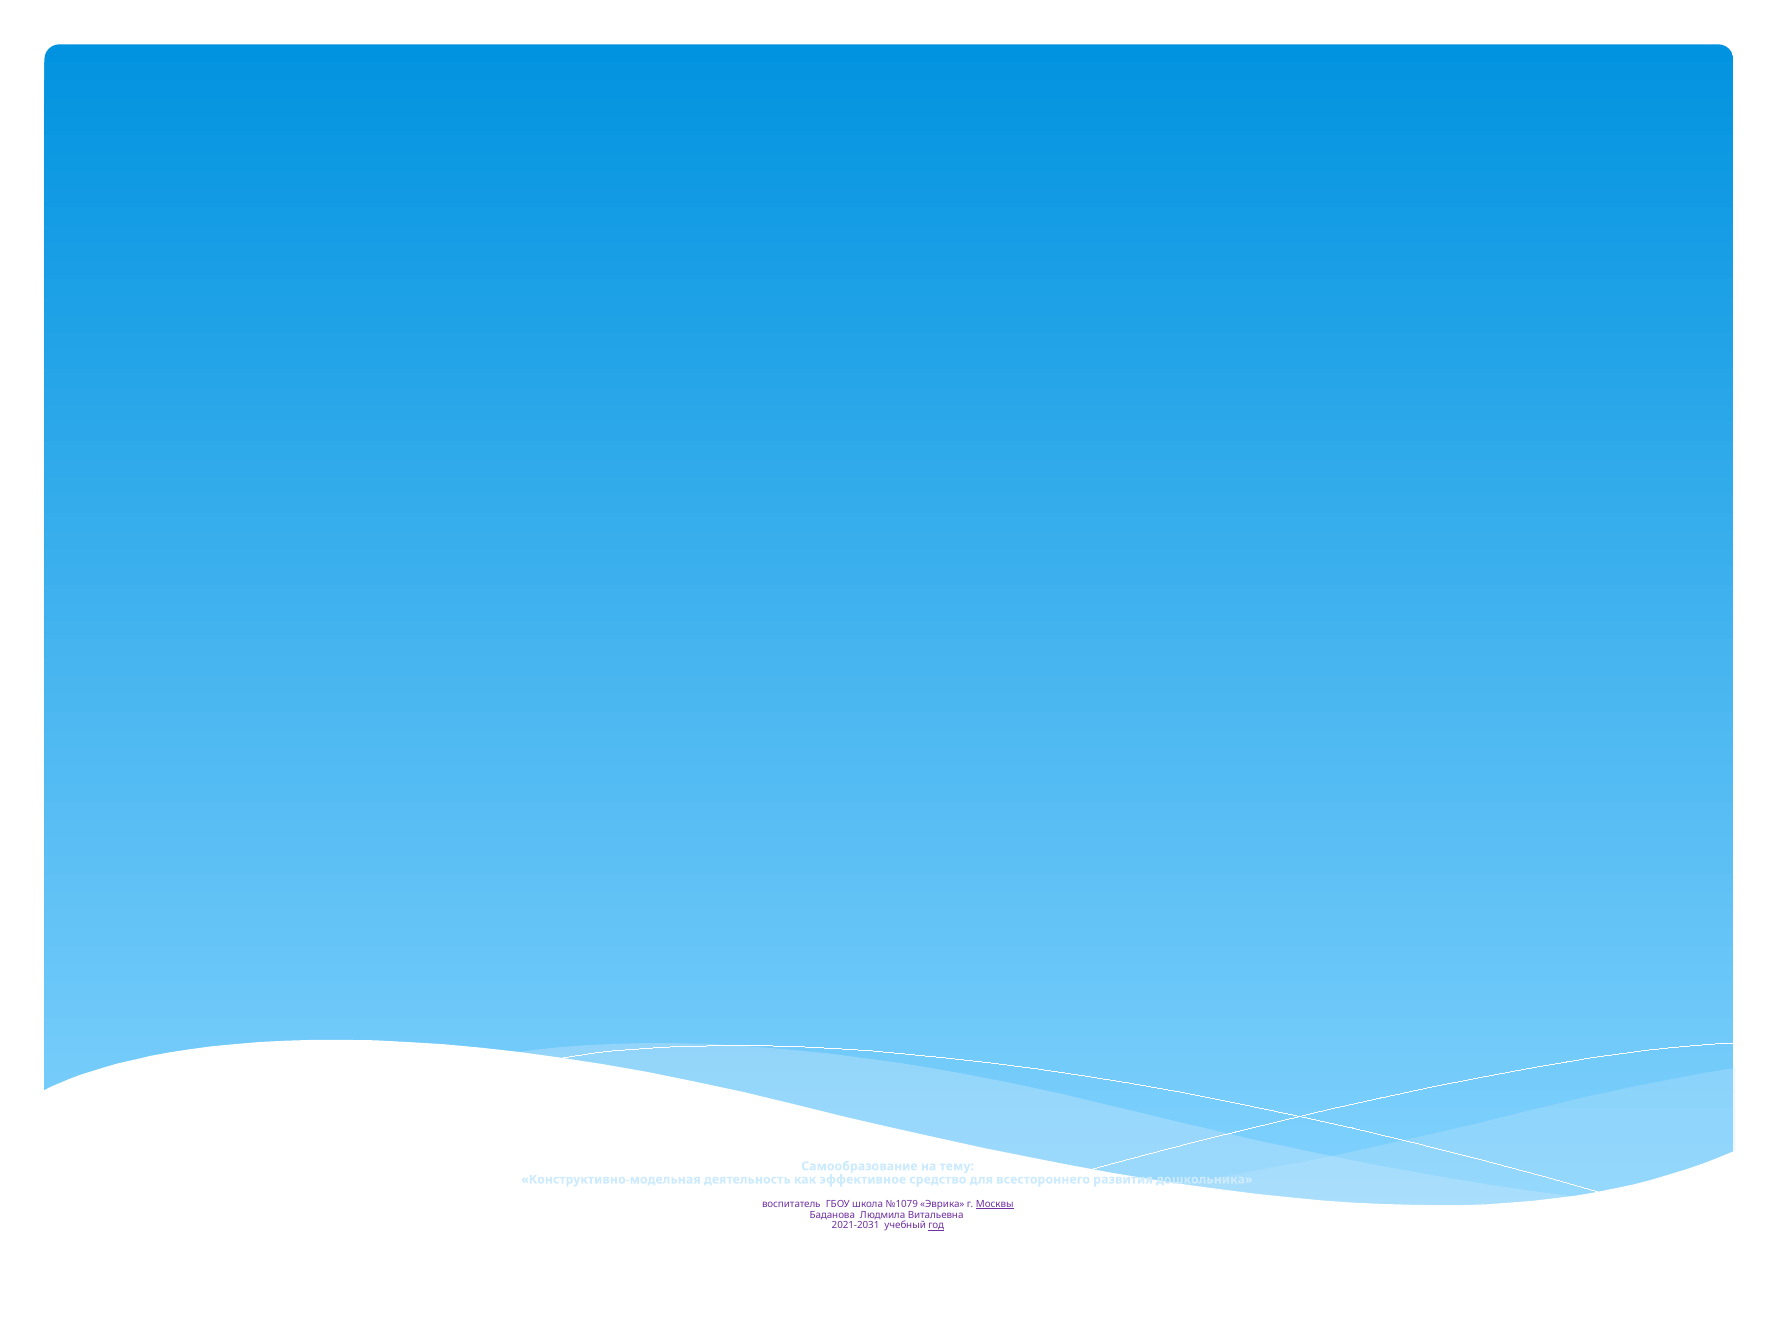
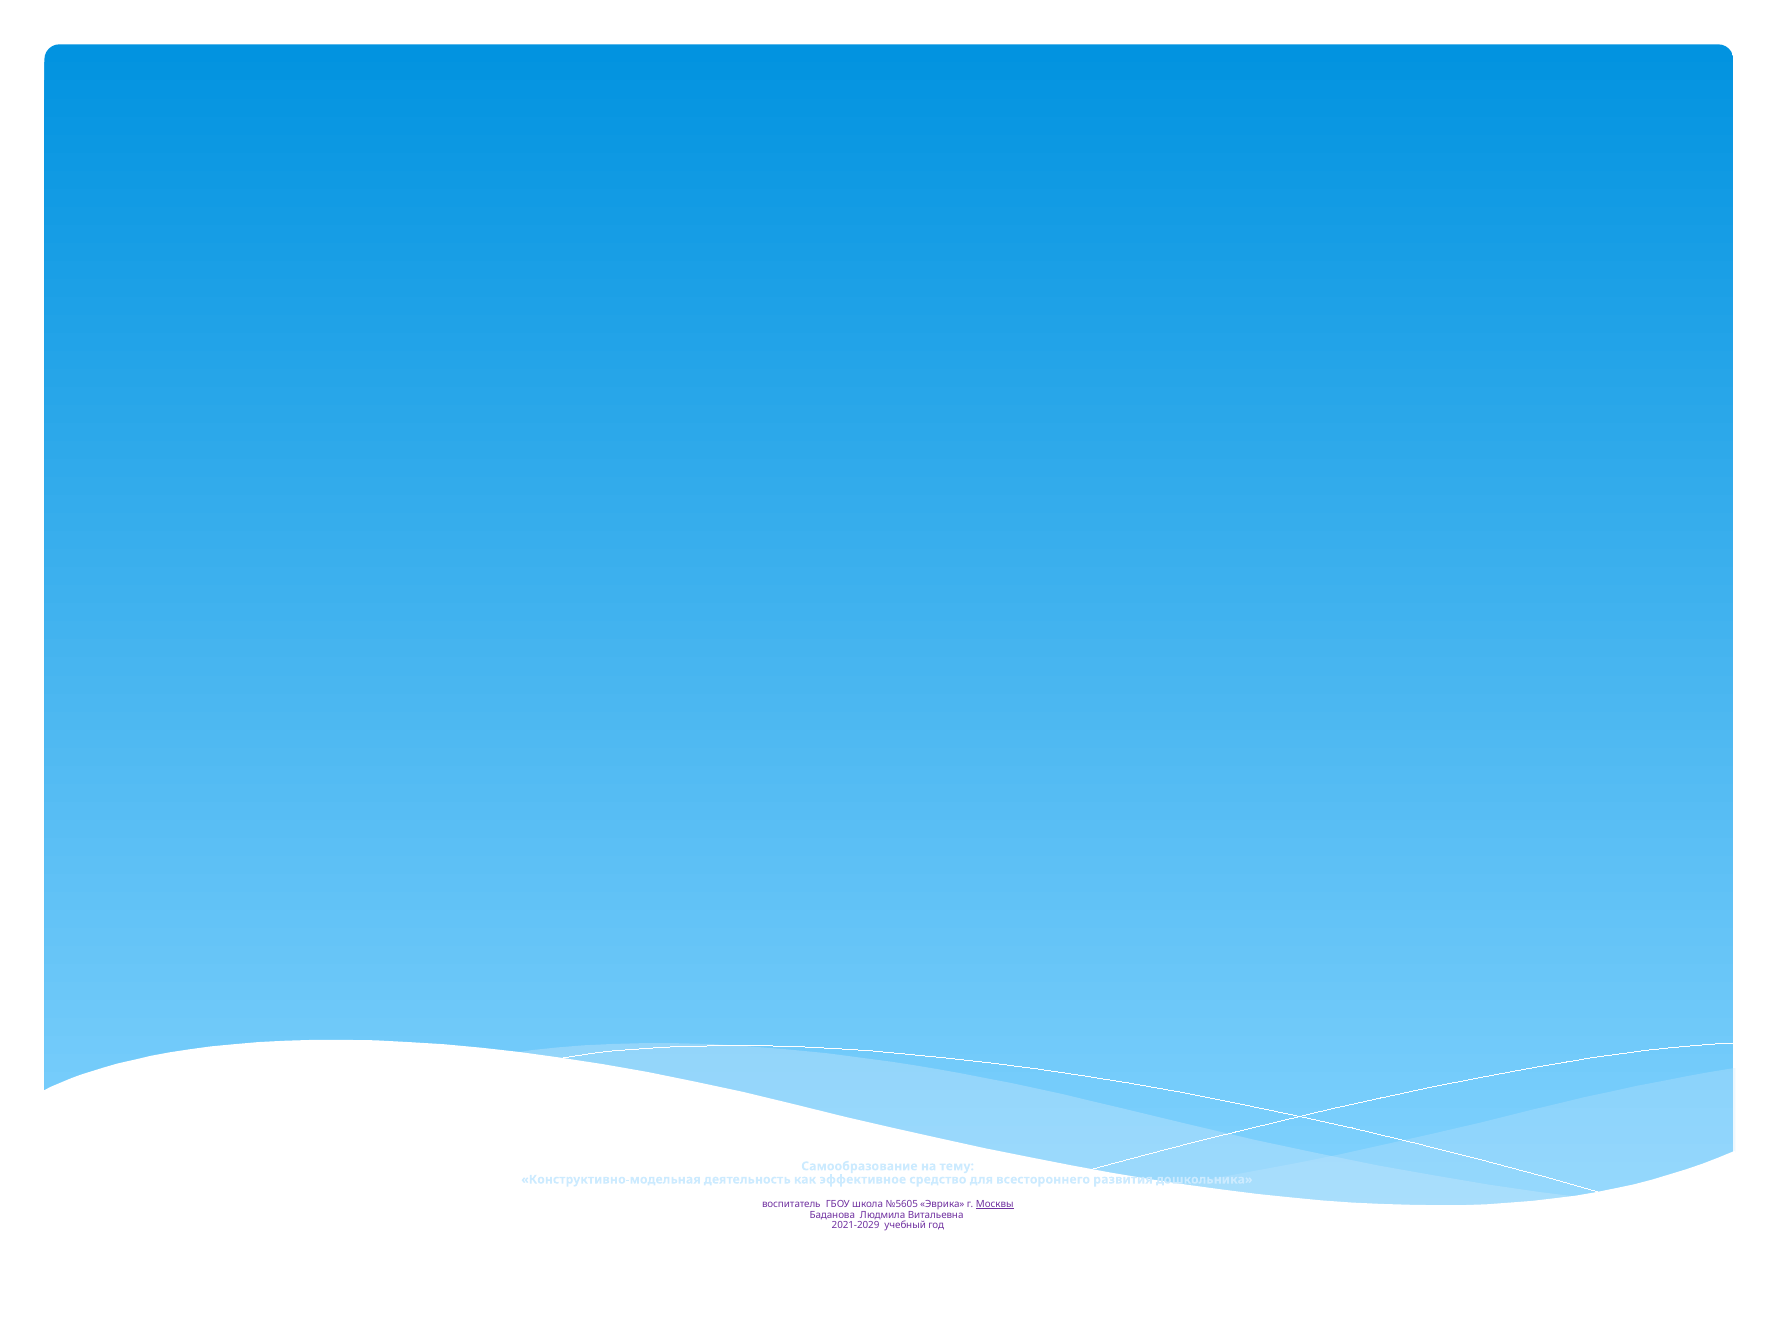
№1079: №1079 -> №5605 (902, 1204)
2021-2031: 2021-2031 -> 2021-2029 (856, 1226)
год underline: present -> none (936, 1226)
